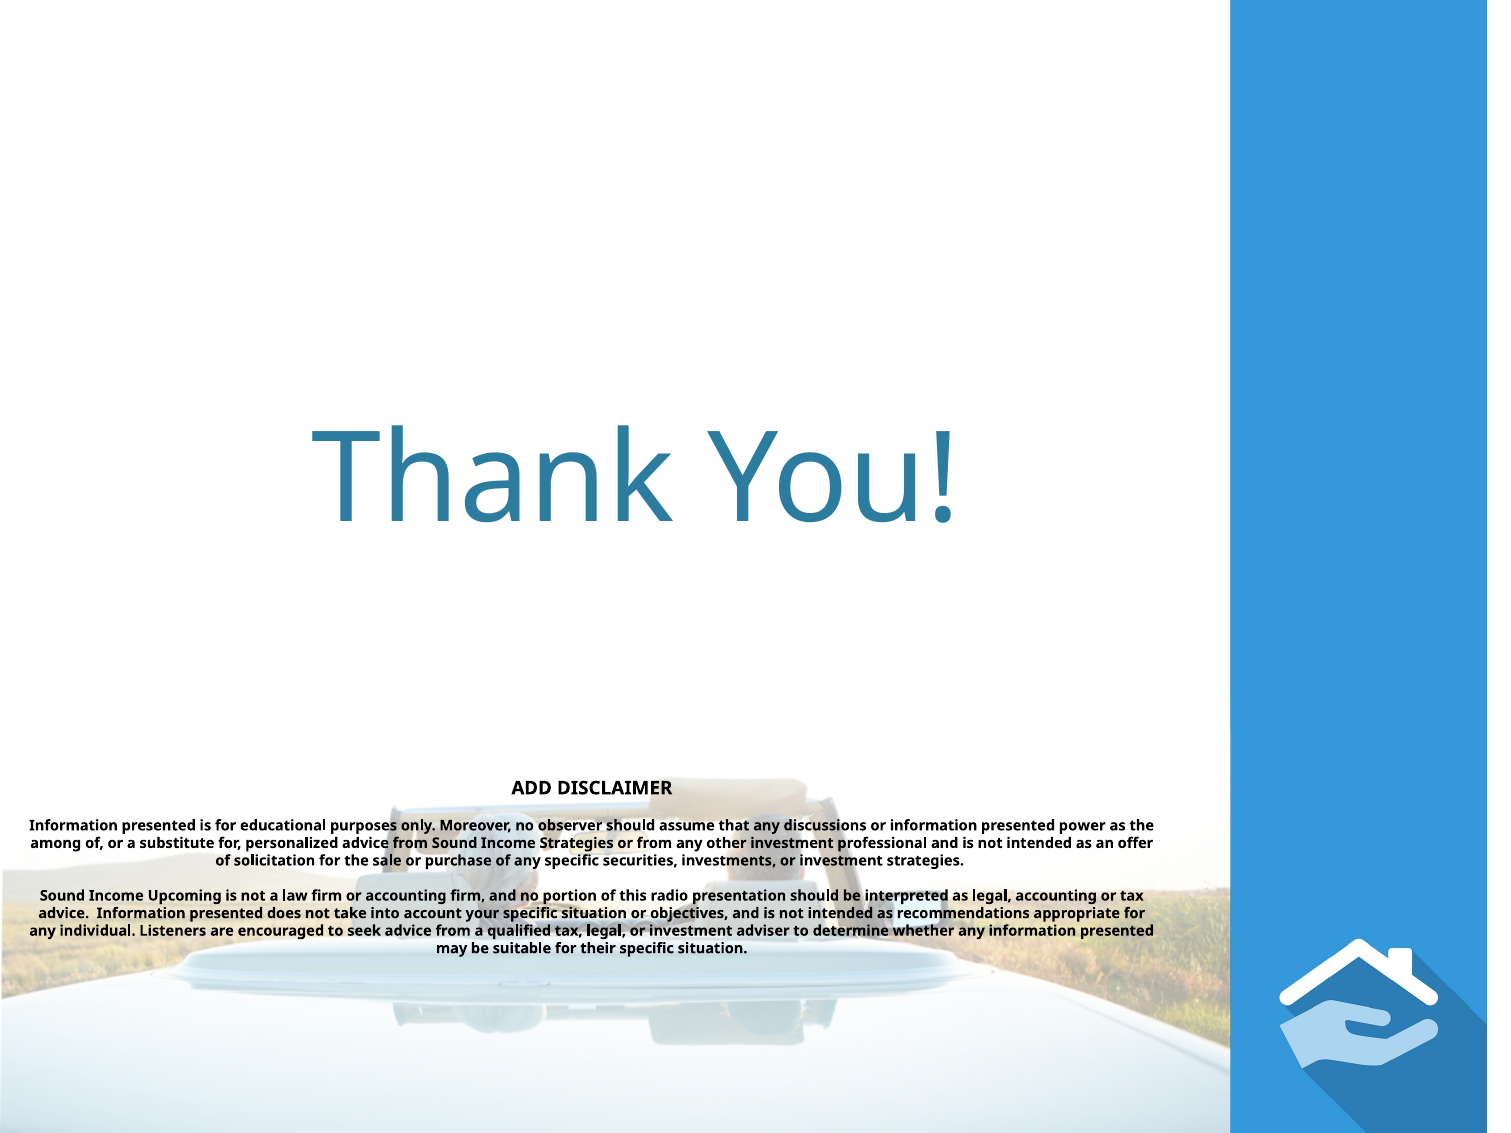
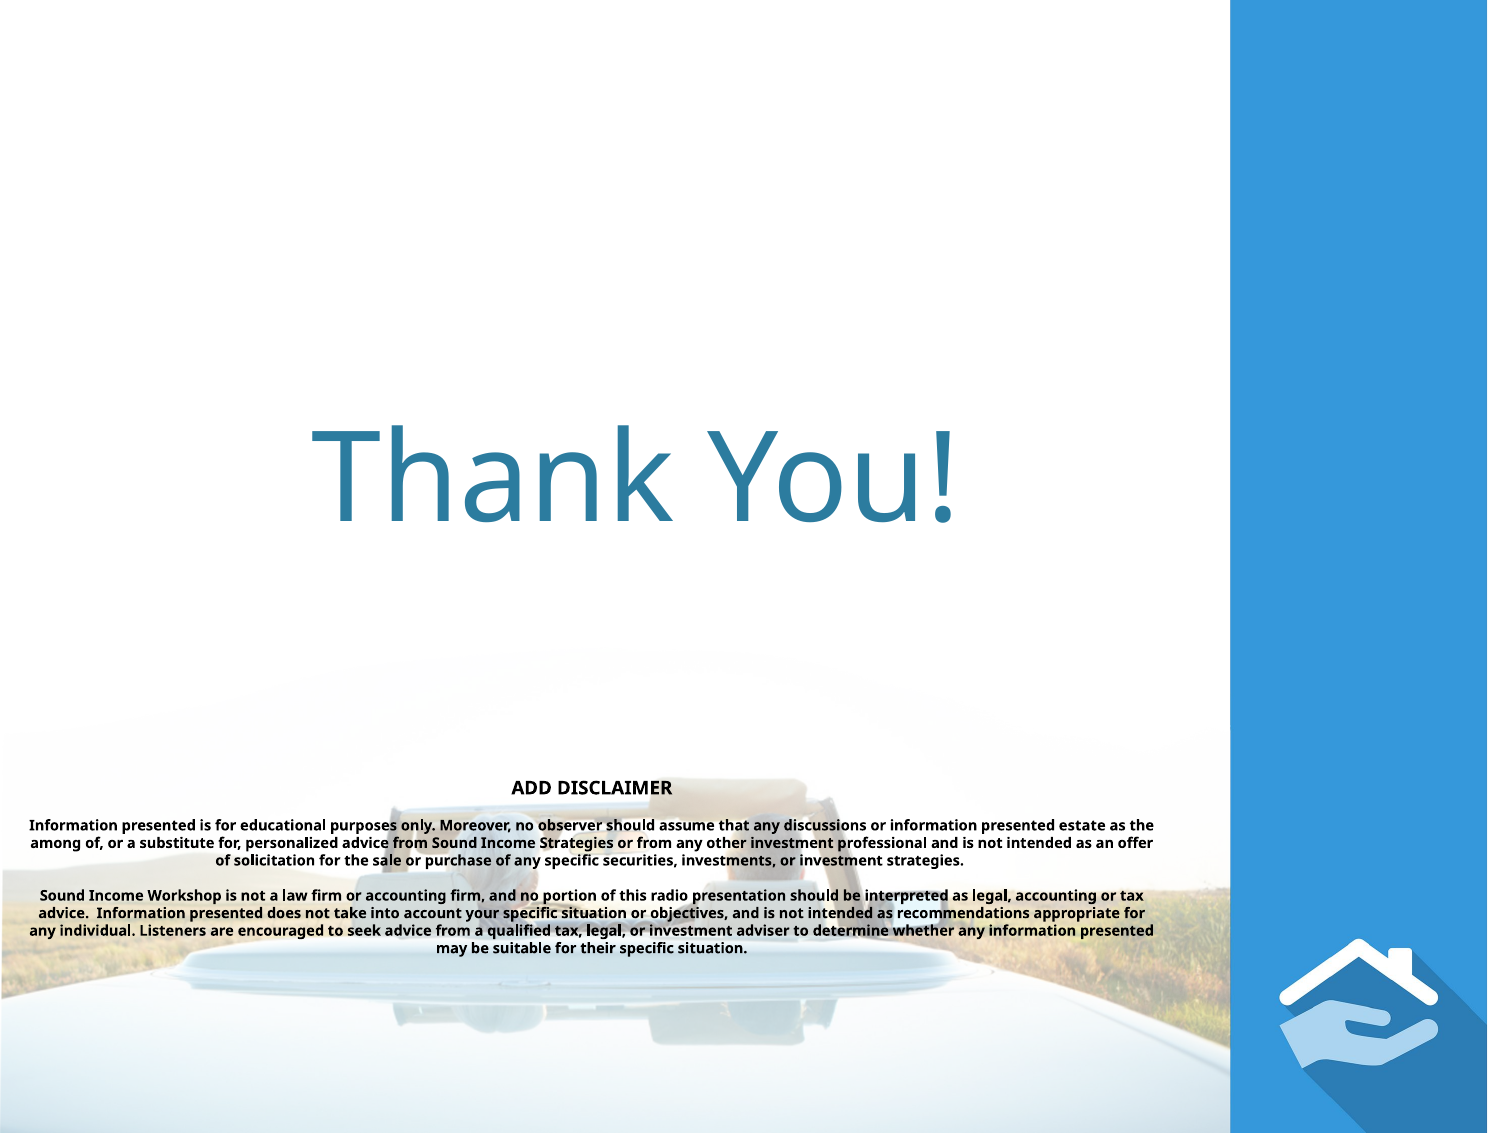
power: power -> estate (1082, 826)
Upcoming: Upcoming -> Workshop (185, 896)
